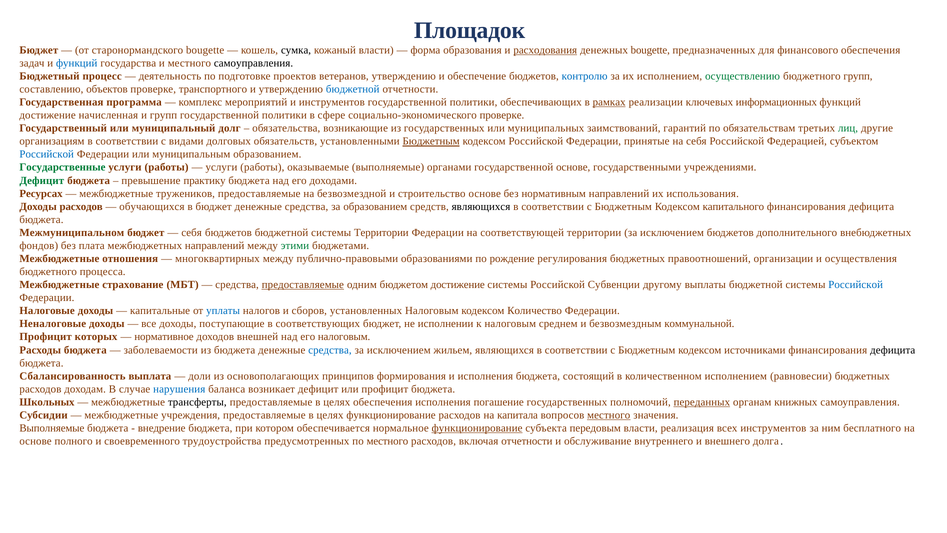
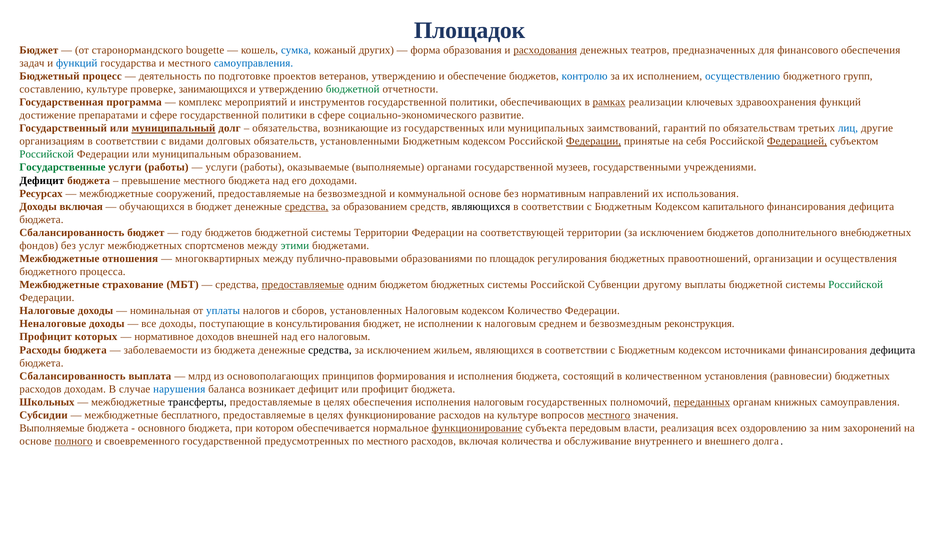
сумка colour: black -> blue (296, 50)
кожаный власти: власти -> других (376, 50)
денежных bougette: bougette -> театров (650, 50)
самоуправления colour: black -> blue (254, 63)
осуществлению colour: green -> blue (743, 76)
составлению объектов: объектов -> культуре (107, 89)
транспортного: транспортного -> занимающихся (213, 89)
бюджетной colour: blue -> green (353, 89)
информационных: информационных -> здравоохранения (776, 102)
начисленная: начисленная -> препаратами (108, 115)
и групп: групп -> сфере (164, 115)
социально-экономического проверке: проверке -> развитие (502, 115)
муниципальный underline: none -> present (174, 128)
лиц colour: green -> blue (848, 128)
Бюджетным underline: present -> none (431, 141)
Федерации underline: none -> present (594, 141)
Федерацией underline: none -> present (797, 141)
Российской colour: blue -> green (47, 154)
государственной основе: основе -> музеев (573, 167)
Дефицит colour: green -> black (42, 180)
превышение практику: практику -> местного (205, 180)
тружеников: тружеников -> сооружений (186, 193)
строительство: строительство -> коммунальной (432, 193)
Доходы расходов: расходов -> включая (81, 206)
средства underline: none -> present (307, 206)
Межмуниципальном: Межмуниципальном -> Сбалансированность (72, 232)
себя: себя -> году (192, 232)
плата: плата -> услуг (92, 245)
межбюджетных направлений: направлений -> спортсменов (215, 245)
по рождение: рождение -> площадок (512, 259)
бюджетом достижение: достижение -> бюджетных (458, 285)
Российской colour: blue -> green (856, 285)
капитальные: капитальные -> номинальная (160, 311)
соответствующих: соответствующих -> консультирования (318, 324)
коммунальной: коммунальной -> реконструкция (699, 324)
средства colour: blue -> black (330, 350)
доли: доли -> млрд (200, 376)
количественном исполнением: исполнением -> установления (736, 376)
исполнения погашение: погашение -> налоговым (499, 402)
учреждения: учреждения -> бесплатного (191, 415)
на капитала: капитала -> культуре (518, 415)
внедрение: внедрение -> основного (162, 428)
всех инструментов: инструментов -> оздоровлению (773, 428)
бесплатного: бесплатного -> захоронений (872, 428)
полного underline: none -> present (74, 441)
своевременного трудоустройства: трудоустройства -> государственной (222, 441)
включая отчетности: отчетности -> количества (527, 441)
